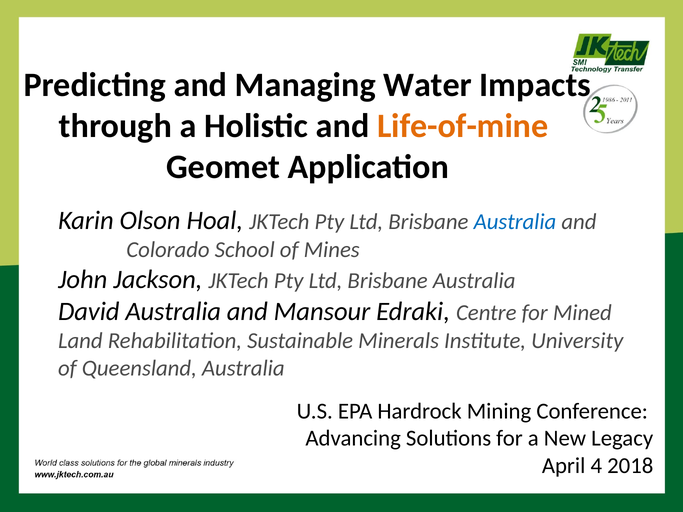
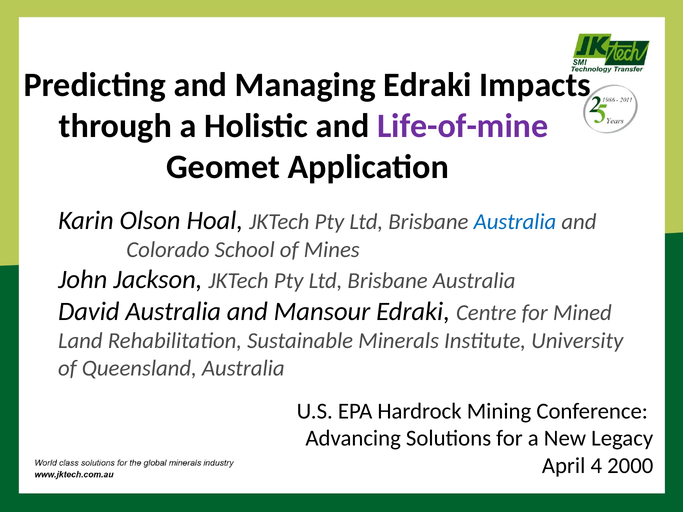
Managing Water: Water -> Edraki (428, 85)
Life-of-mine colour: orange -> purple (463, 126)
2018: 2018 -> 2000 (630, 466)
